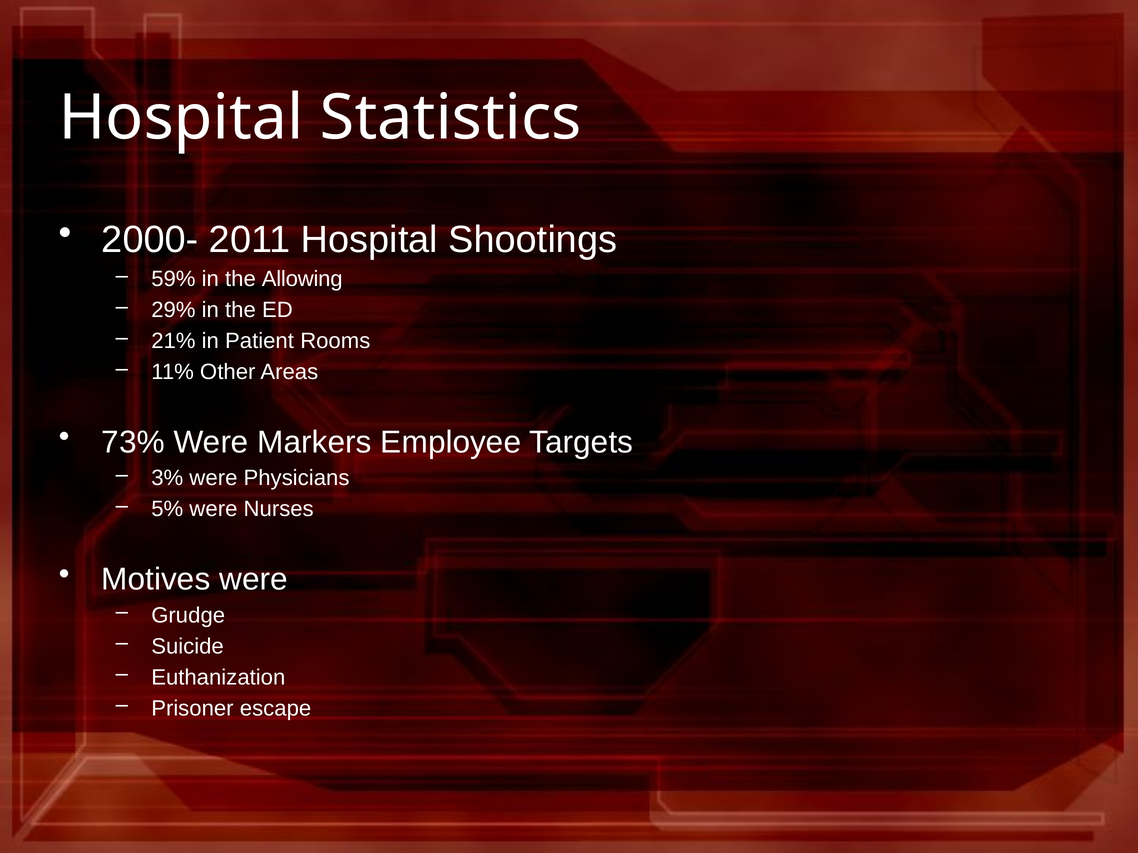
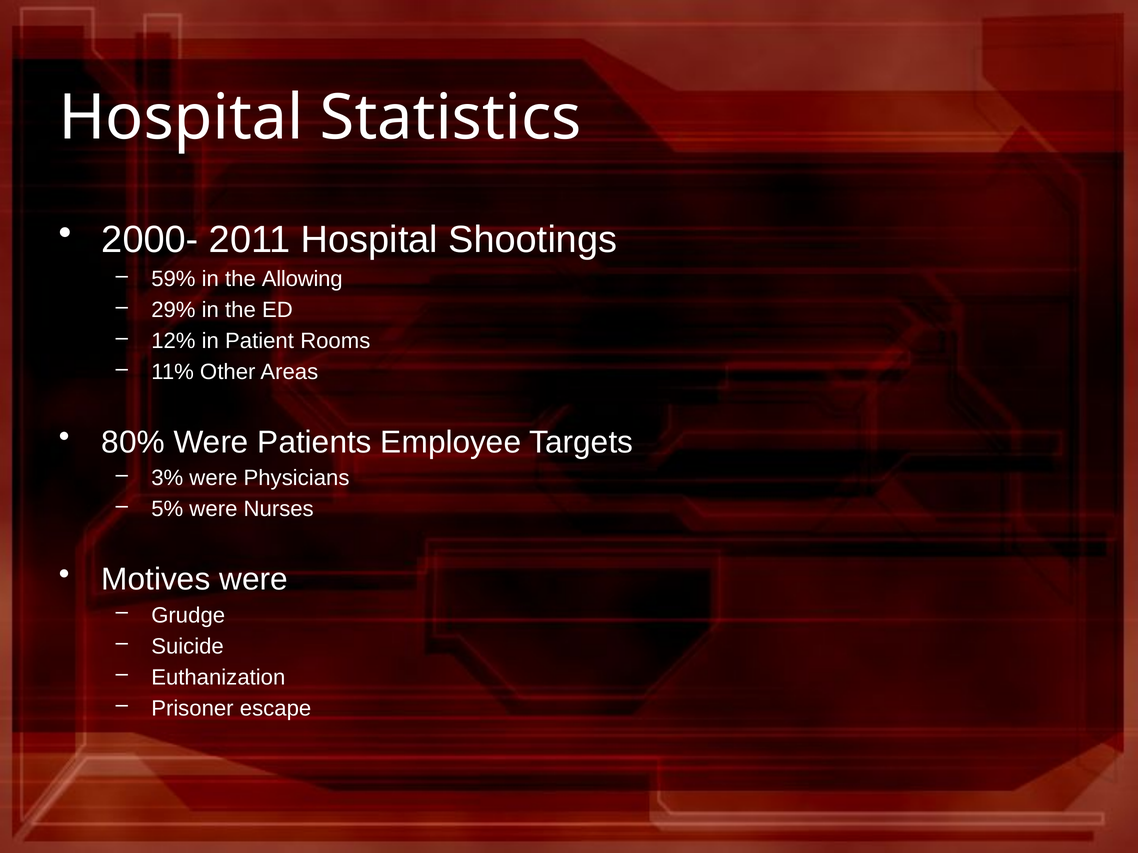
21%: 21% -> 12% (173, 341)
73%: 73% -> 80% (133, 442)
Markers: Markers -> Patients (315, 442)
